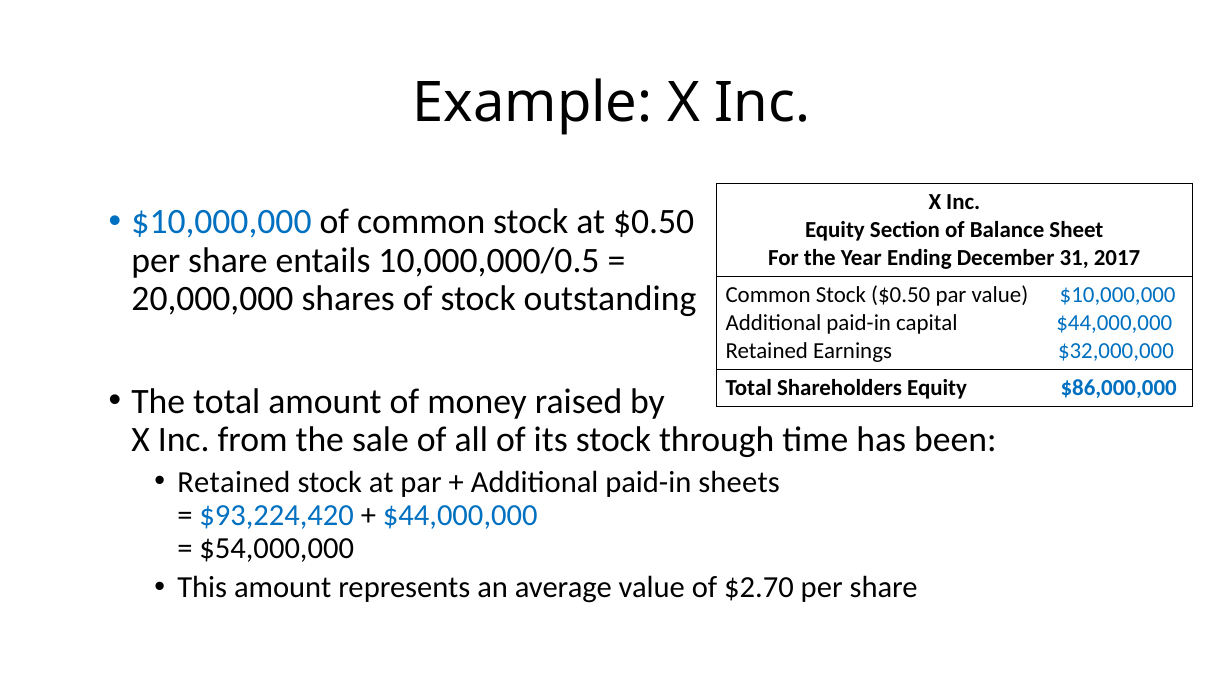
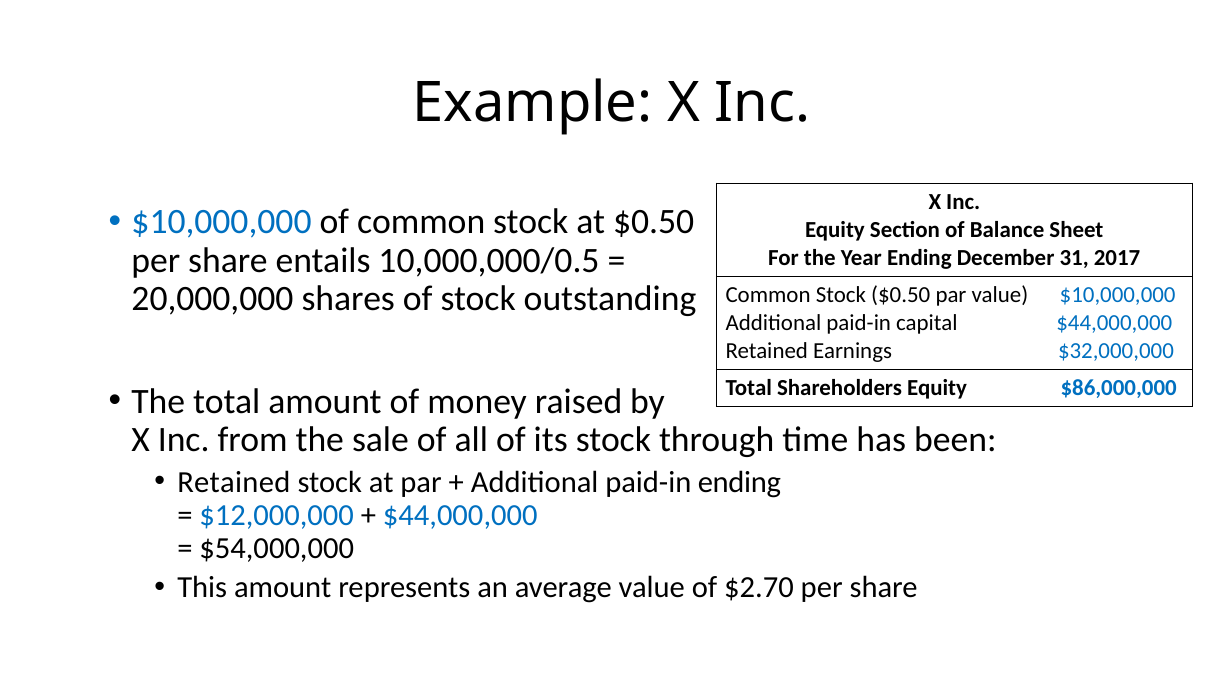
paid-in sheets: sheets -> ending (739, 482)
$93,224,420: $93,224,420 -> $12,000,000 (277, 515)
